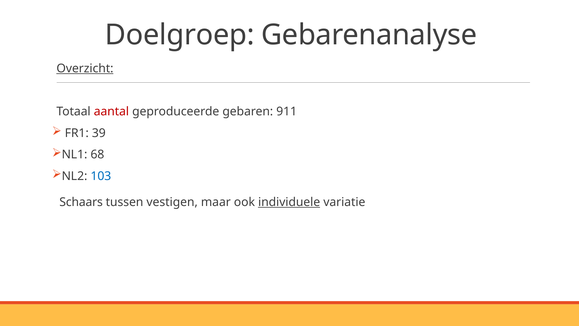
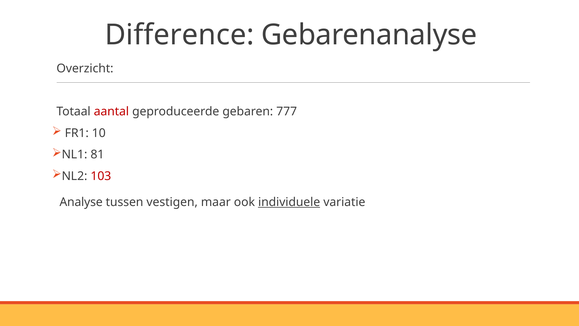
Doelgroep: Doelgroep -> Difference (180, 35)
Overzicht underline: present -> none (85, 68)
911: 911 -> 777 (287, 111)
39: 39 -> 10 (99, 133)
68: 68 -> 81 (97, 154)
103 colour: blue -> red (101, 176)
Schaars: Schaars -> Analyse (81, 202)
